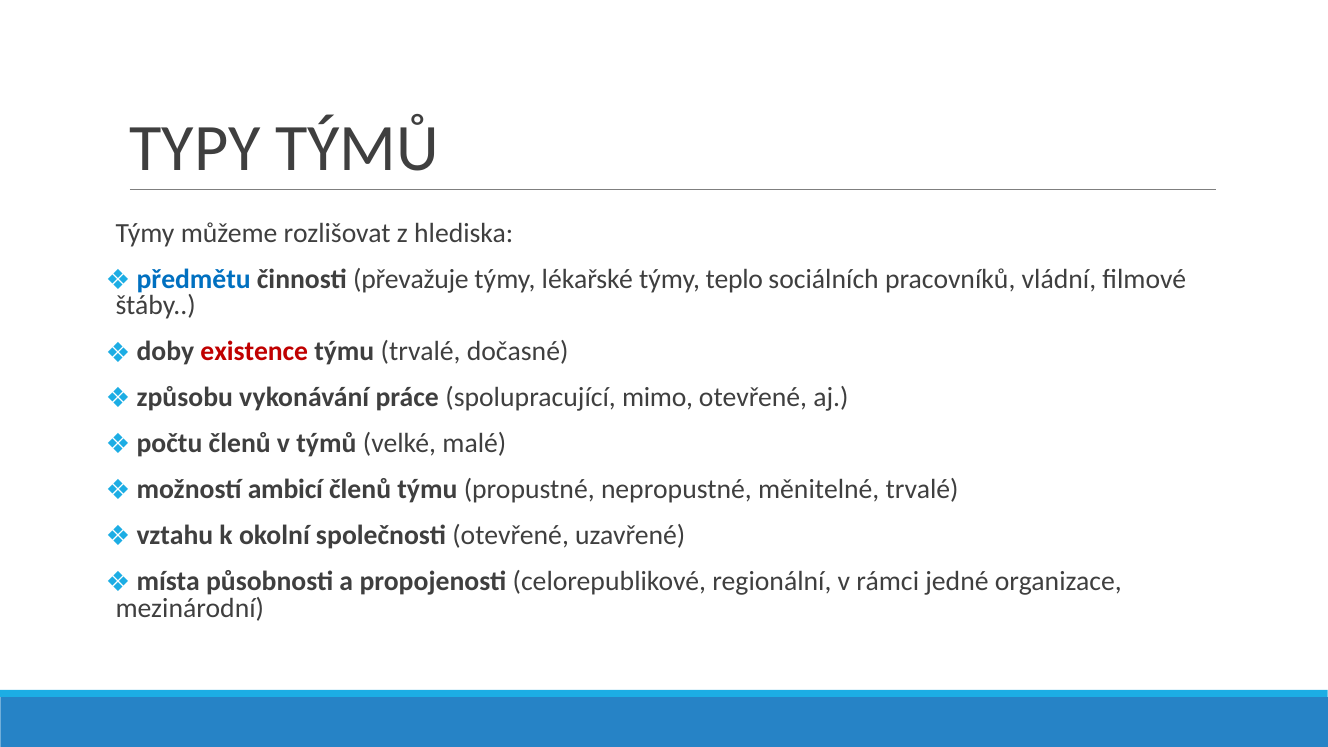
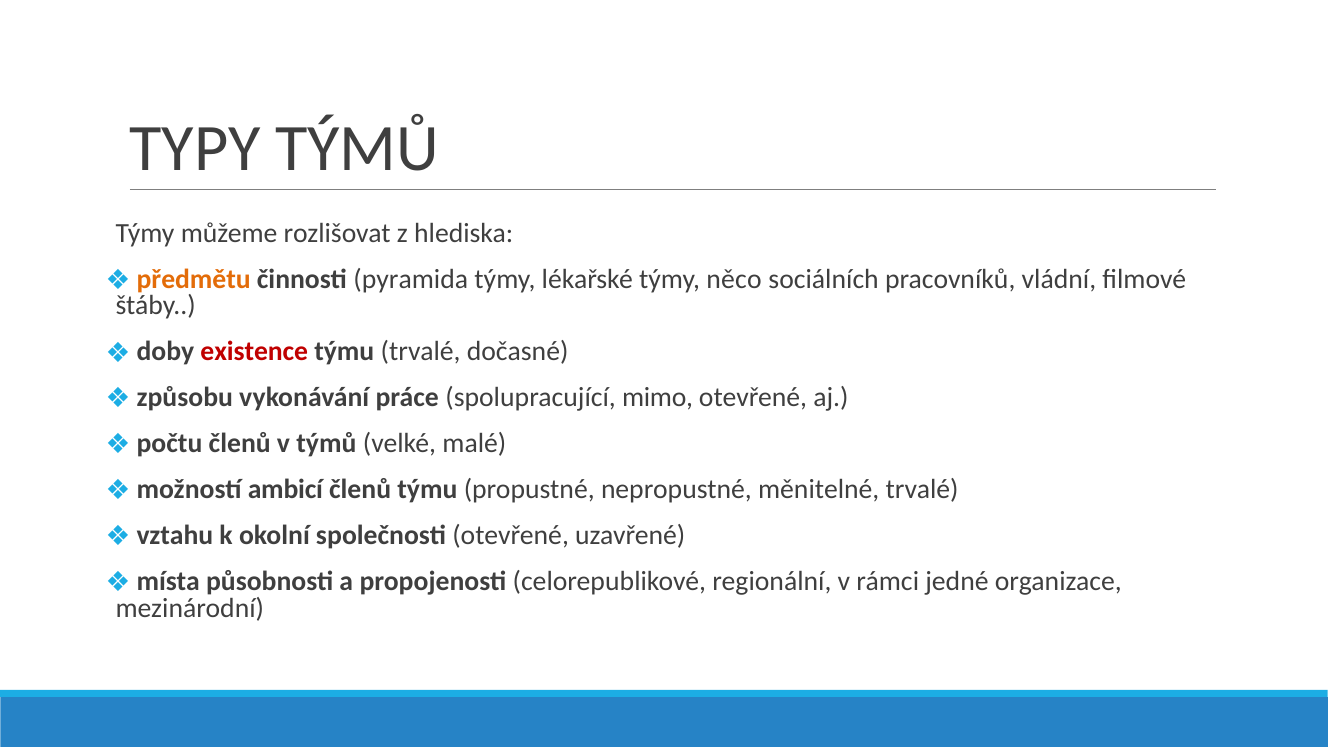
předmětu colour: blue -> orange (194, 279)
převažuje: převažuje -> pyramida (411, 279)
teplo: teplo -> něco (734, 279)
